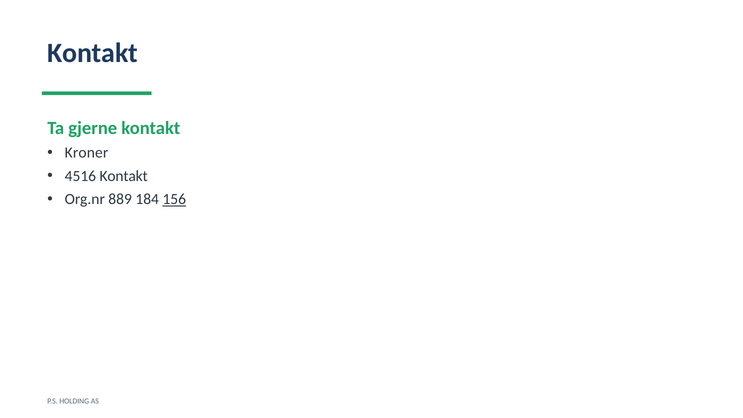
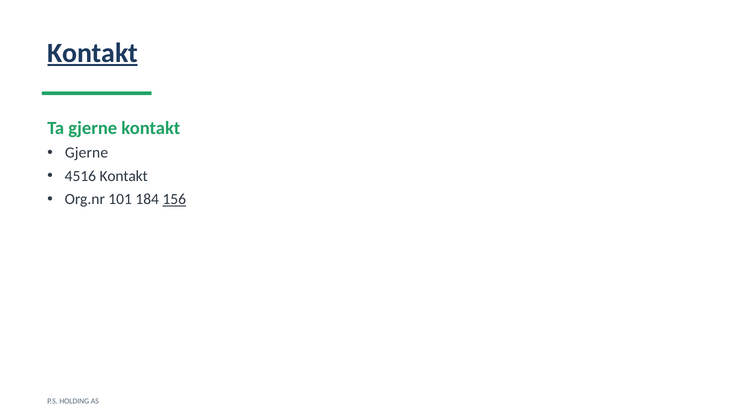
Kontakt underline: none -> present (93, 53)
Kroner: Kroner -> Gjerne (87, 153)
889: 889 -> 101 (120, 199)
